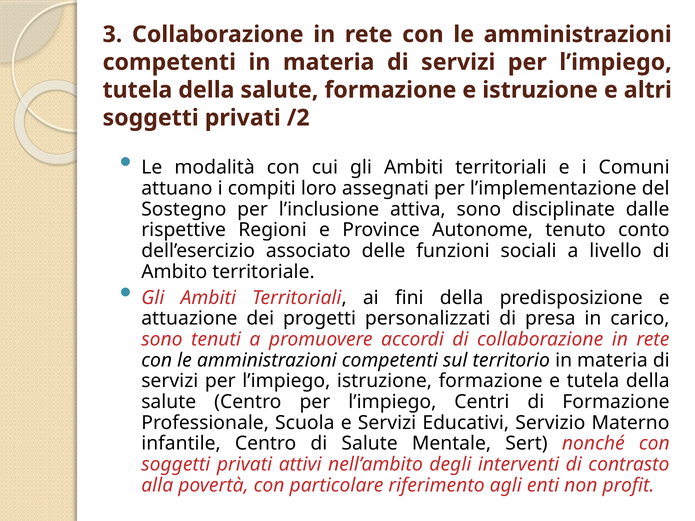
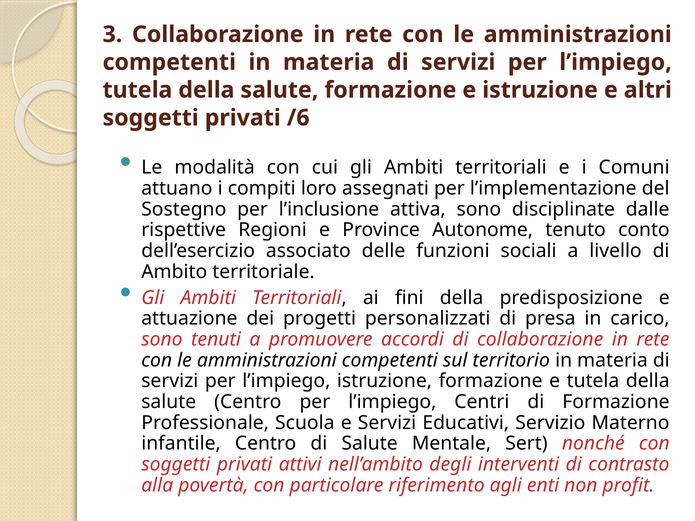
/2: /2 -> /6 (298, 118)
